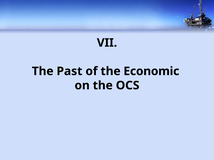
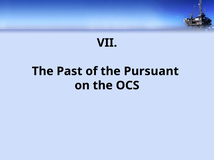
Economic: Economic -> Pursuant (151, 71)
